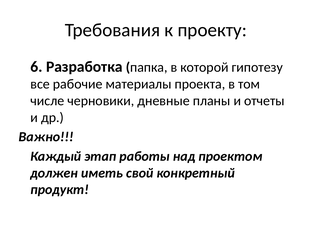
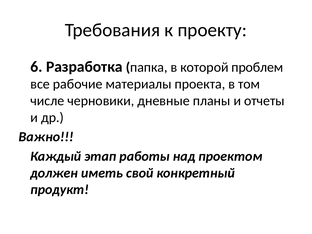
гипотезу: гипотезу -> проблем (257, 67)
